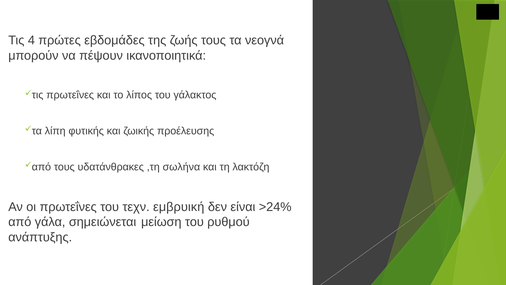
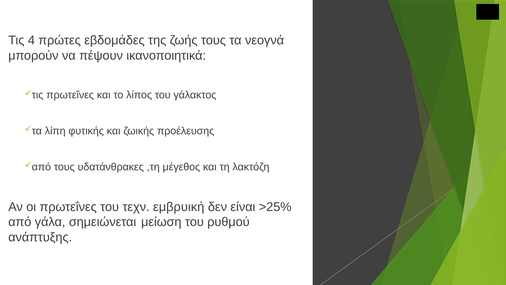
σωλήνα: σωλήνα -> μέγεθος (181, 167)
>24%: >24% -> >25% (275, 207)
